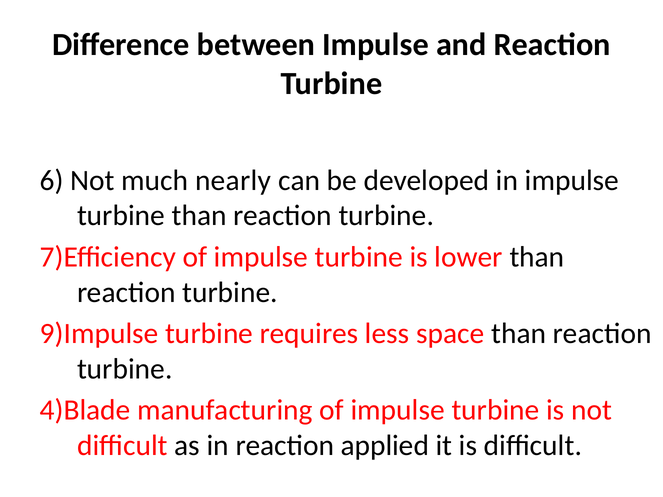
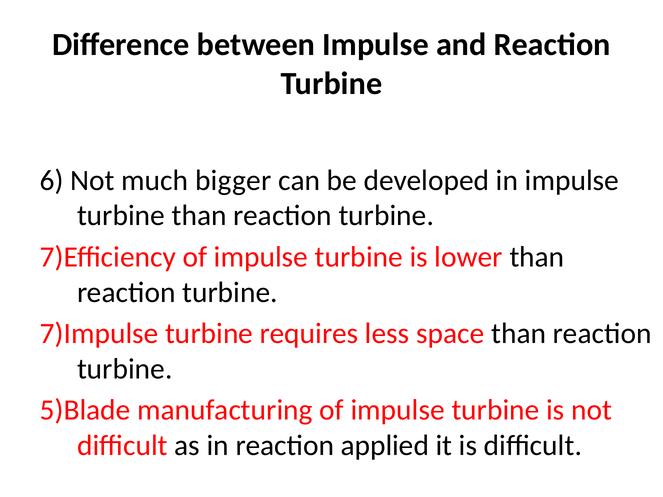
nearly: nearly -> bigger (233, 180)
9)Impulse: 9)Impulse -> 7)Impulse (99, 334)
4)Blade: 4)Blade -> 5)Blade (85, 410)
